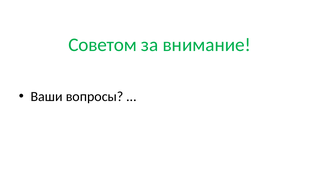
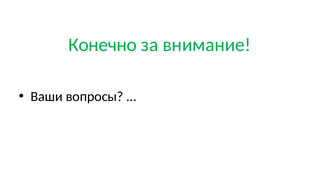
Советом: Советом -> Конечно (103, 45)
